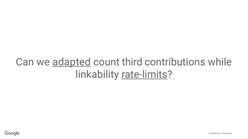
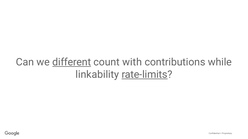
adapted: adapted -> different (72, 62)
third: third -> with (132, 62)
